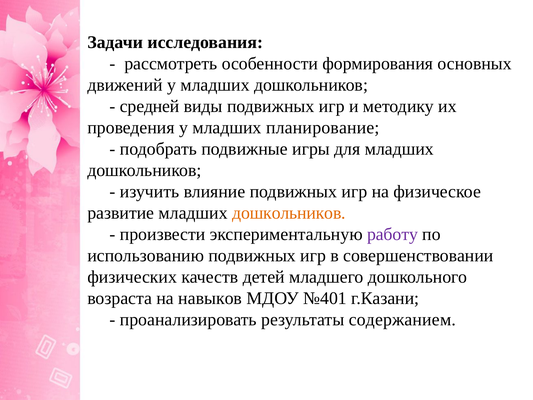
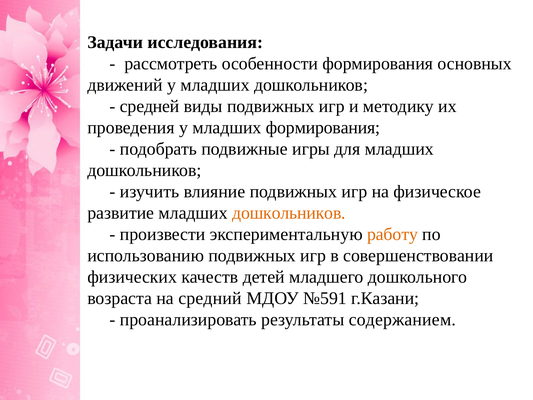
младших планирование: планирование -> формирования (323, 128)
работу colour: purple -> orange (392, 234)
навыков: навыков -> средний (210, 298)
№401: №401 -> №591 (325, 298)
